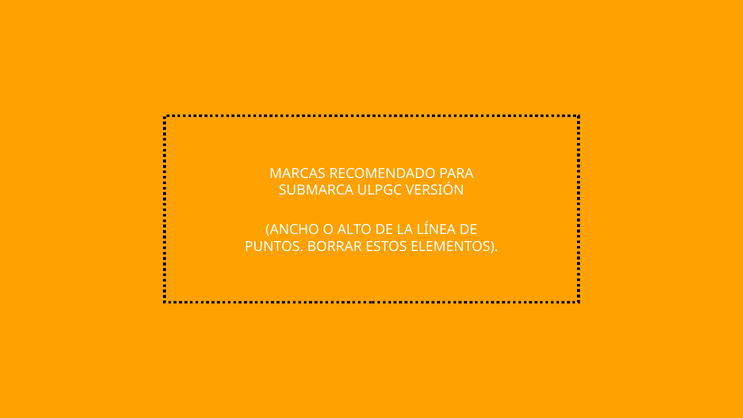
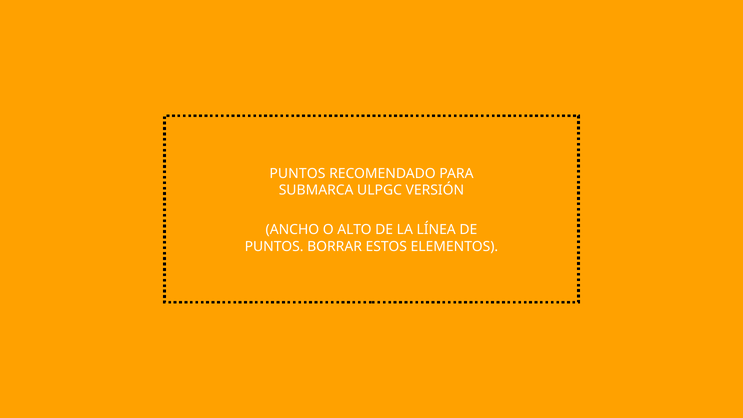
MARCAS: MARCAS -> PUNTOS (297, 173)
